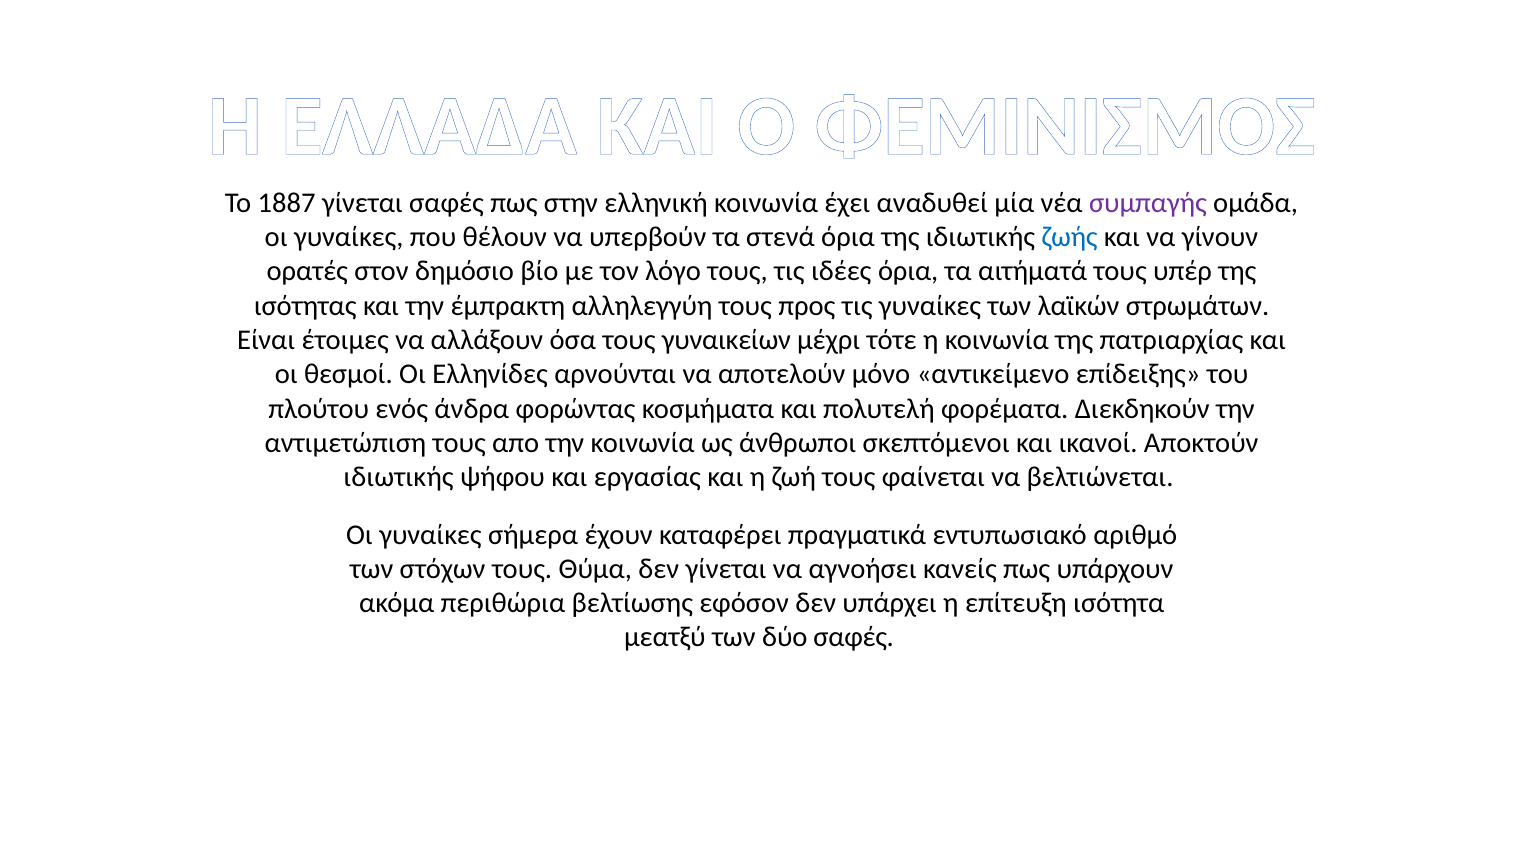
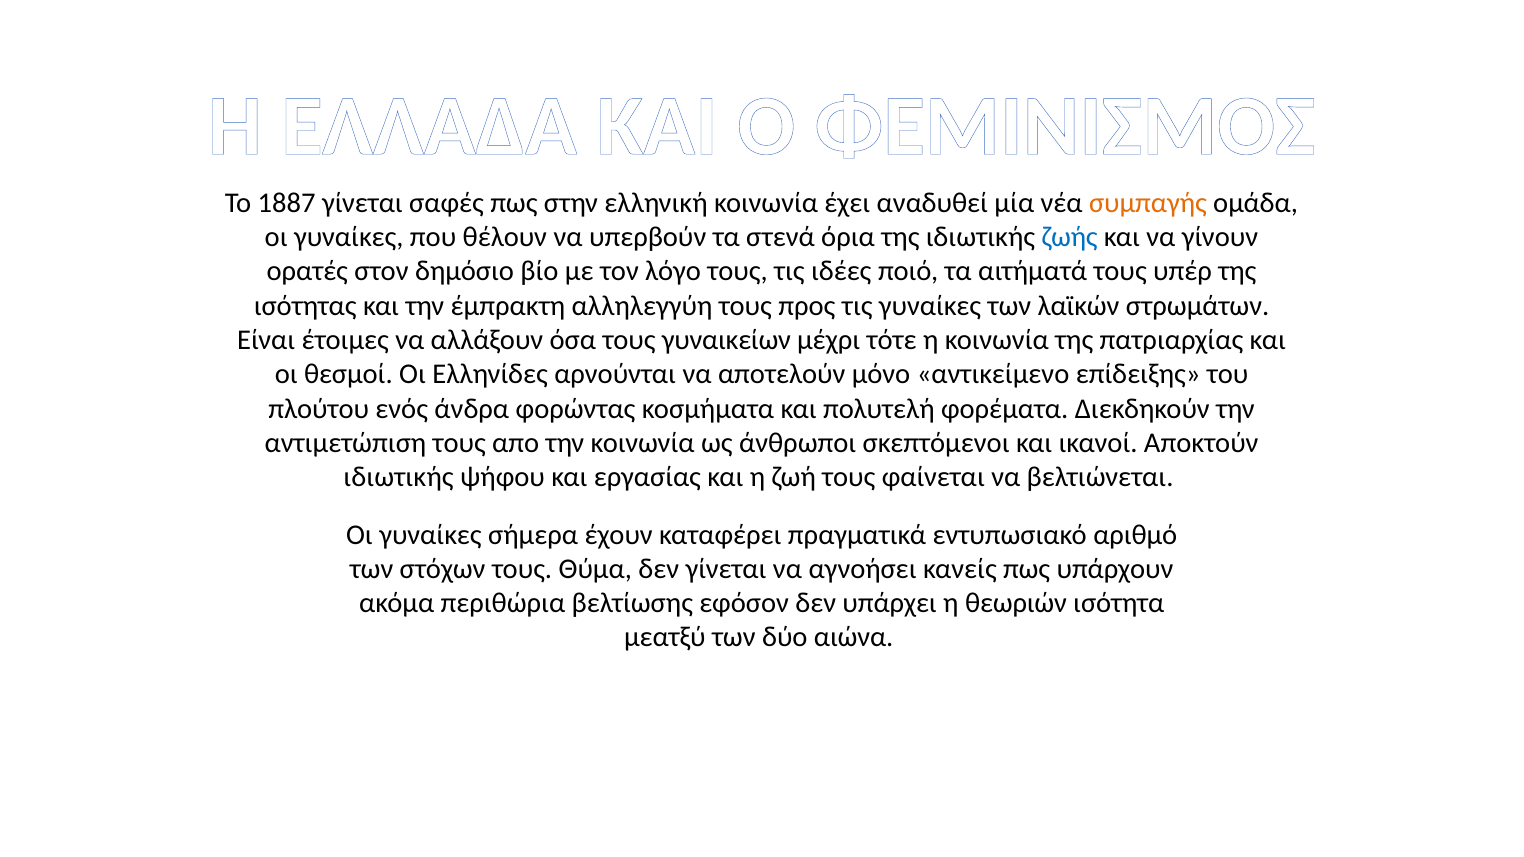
συμπαγής colour: purple -> orange (1148, 203)
ιδέες όρια: όρια -> ποιό (908, 272)
επίτευξη: επίτευξη -> θεωριών (1016, 603)
δύο σαφές: σαφές -> αιώνα (854, 638)
